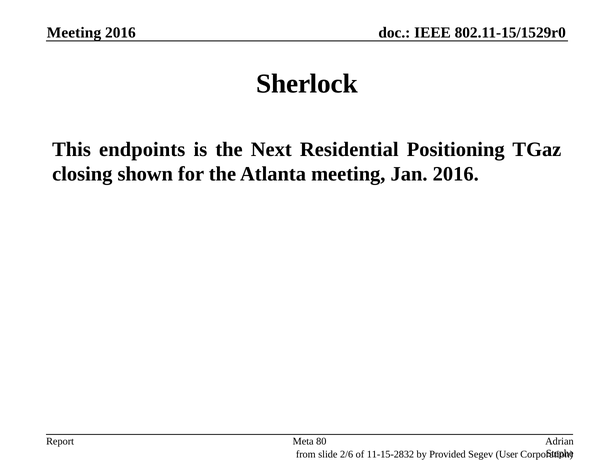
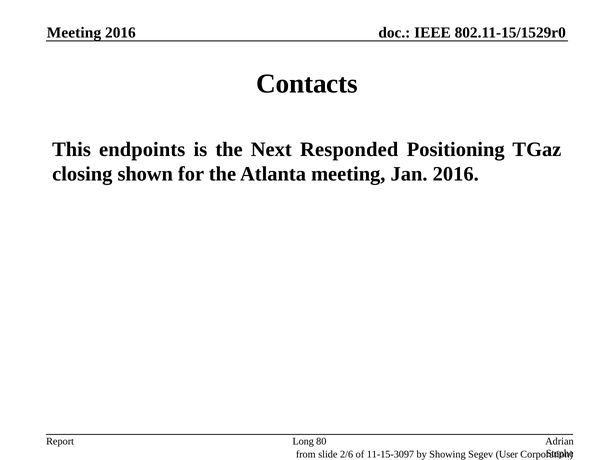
Sherlock: Sherlock -> Contacts (307, 84)
Residential: Residential -> Responded (349, 150)
Meta: Meta -> Long (303, 442)
11-15-2832: 11-15-2832 -> 11-15-3097 (390, 455)
Provided: Provided -> Showing (448, 455)
